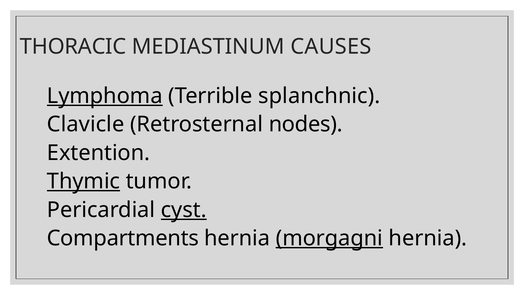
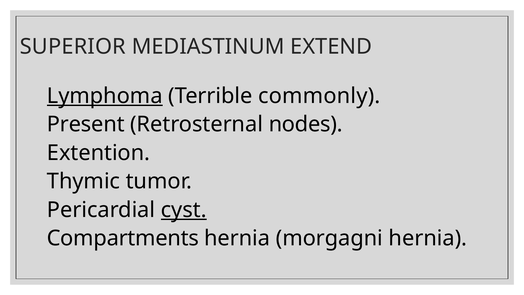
THORACIC: THORACIC -> SUPERIOR (73, 47)
CAUSES: CAUSES -> EXTEND (331, 47)
splanchnic: splanchnic -> commonly (319, 96)
Clavicle: Clavicle -> Present (86, 124)
Thymic underline: present -> none (84, 181)
morgagni underline: present -> none (329, 238)
